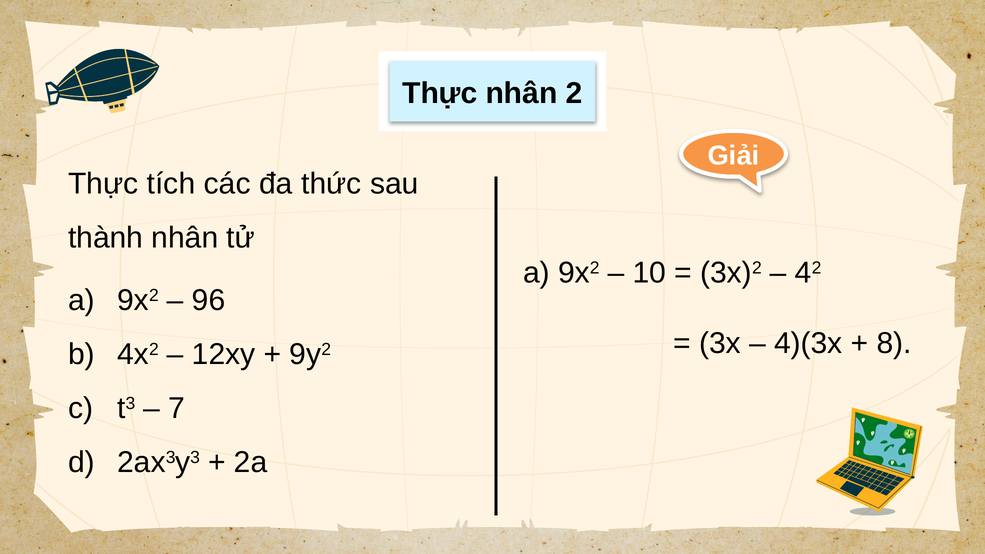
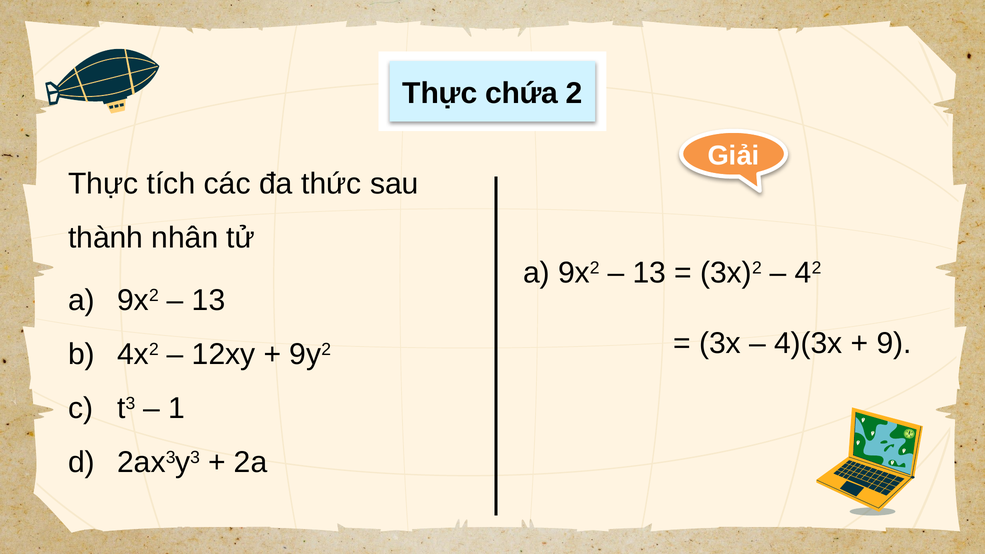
Thực nhân: nhân -> chứa (522, 93)
10: 10 -> 13 (649, 273)
96: 96 -> 13 (209, 300)
8: 8 -> 9 (894, 343)
7: 7 -> 1 (177, 409)
